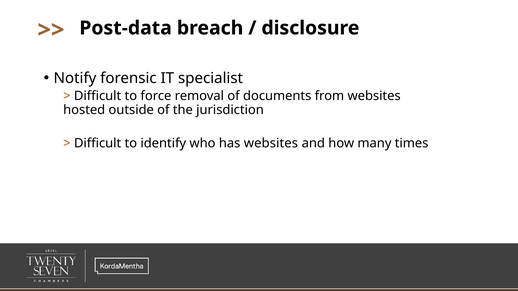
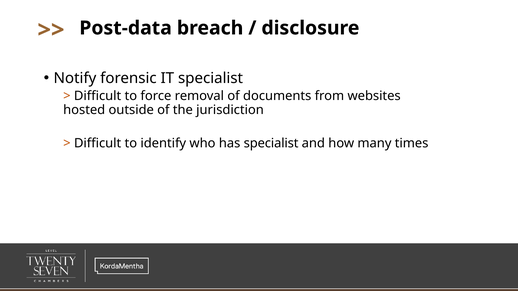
has websites: websites -> specialist (271, 143)
